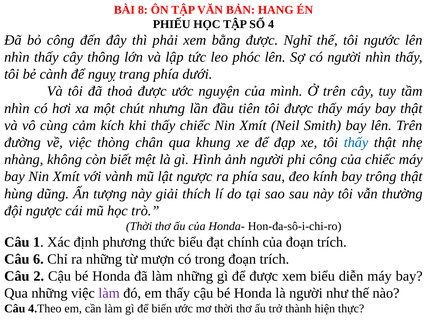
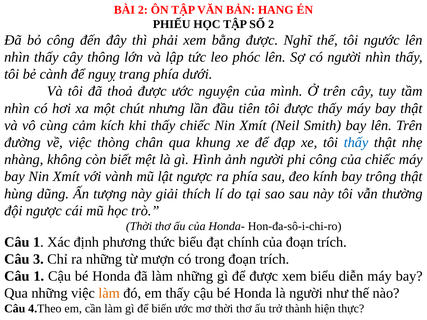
BÀI 8: 8 -> 2 (143, 10)
SỐ 4: 4 -> 2 (271, 24)
6: 6 -> 3 (38, 259)
2: 2 -> 1 (39, 276)
làm colour: purple -> orange (109, 293)
